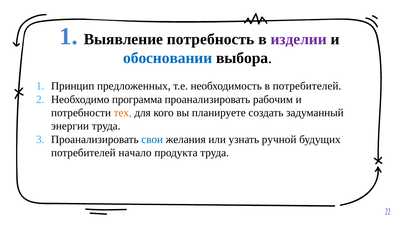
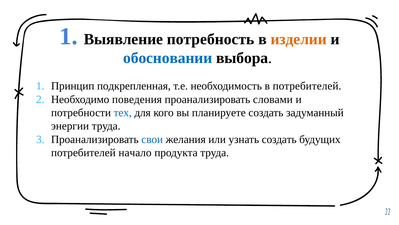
изделии colour: purple -> orange (299, 39)
предложенных: предложенных -> подкрепленная (134, 86)
программа: программа -> поведения (137, 99)
рабочим: рабочим -> словами (273, 99)
тех colour: orange -> blue (123, 112)
узнать ручной: ручной -> создать (279, 139)
